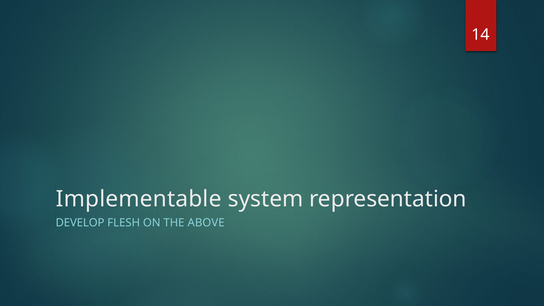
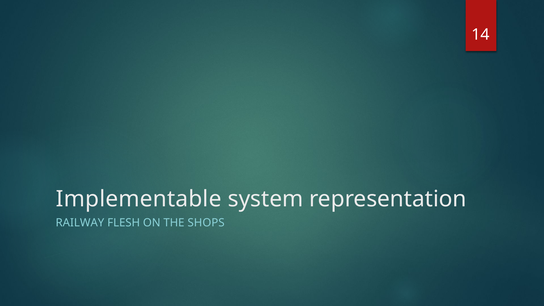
DEVELOP: DEVELOP -> RAILWAY (80, 223)
ABOVE: ABOVE -> SHOPS (206, 223)
